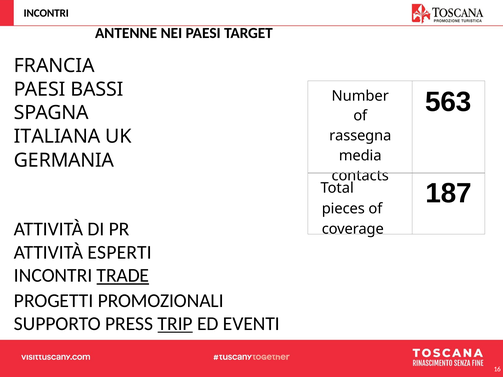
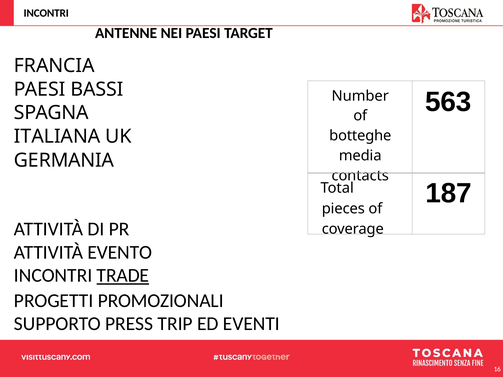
rassegna: rassegna -> botteghe (360, 136)
ESPERTI: ESPERTI -> EVENTO (120, 252)
TRIP underline: present -> none (175, 324)
